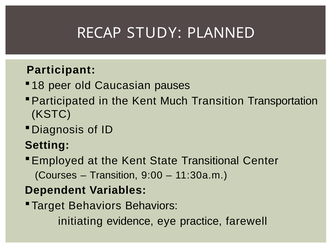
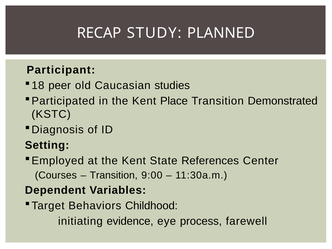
pauses: pauses -> studies (172, 85)
Much: Much -> Place (174, 101)
Transportation: Transportation -> Demonstrated (283, 101)
Transitional: Transitional -> References (210, 161)
Behaviors Behaviors: Behaviors -> Childhood (151, 206)
practice: practice -> process (201, 221)
